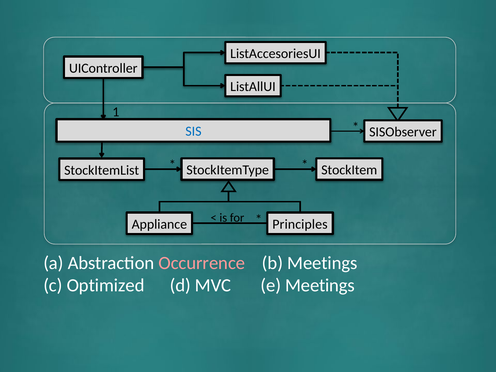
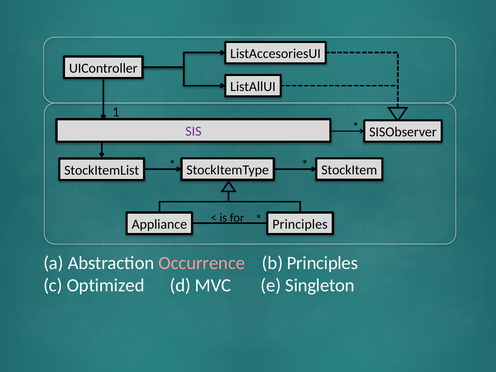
SIS colour: blue -> purple (193, 131)
b Meetings: Meetings -> Principles (322, 263)
e Meetings: Meetings -> Singleton (320, 285)
